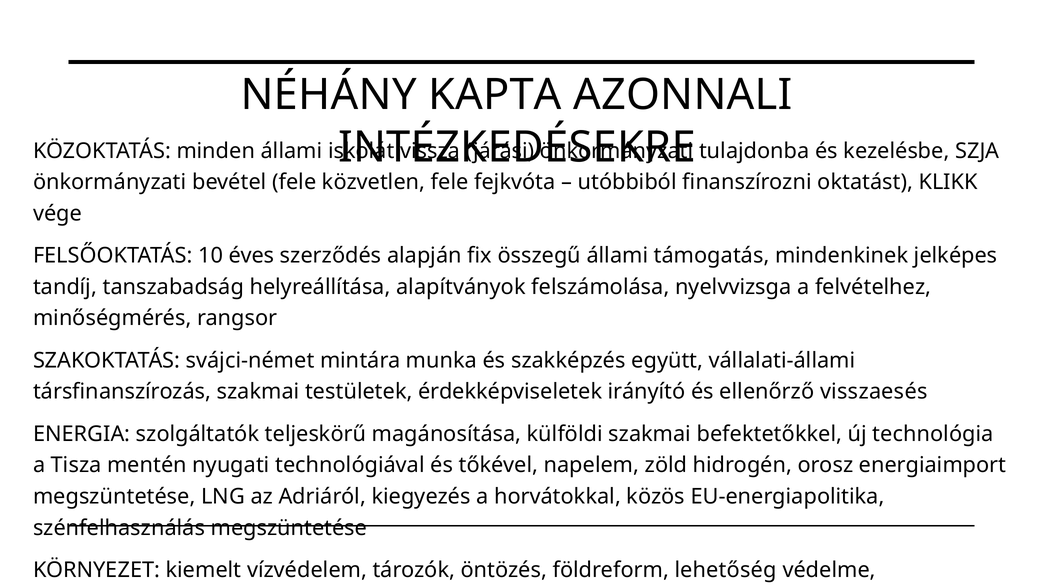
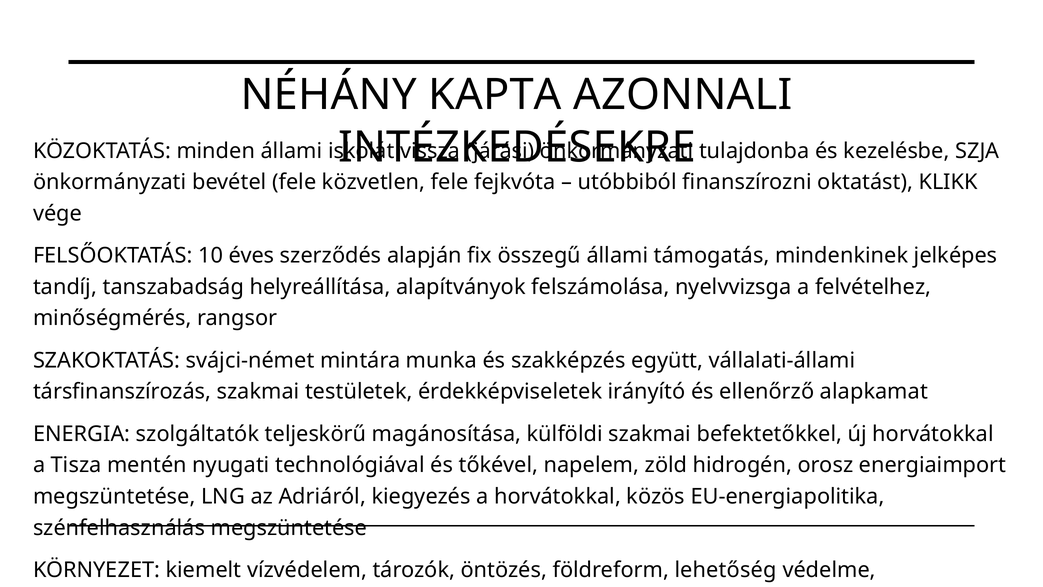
visszaesés: visszaesés -> alapkamat (874, 392)
új technológia: technológia -> horvátokkal (933, 434)
